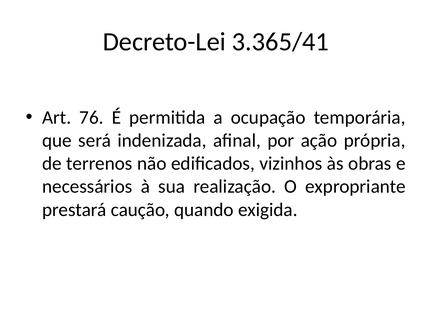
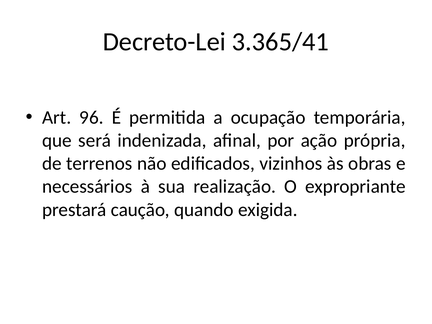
76: 76 -> 96 (91, 118)
